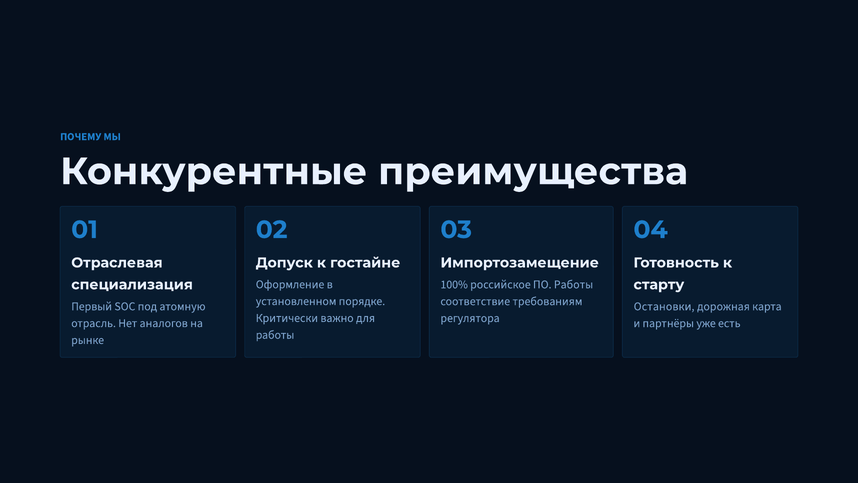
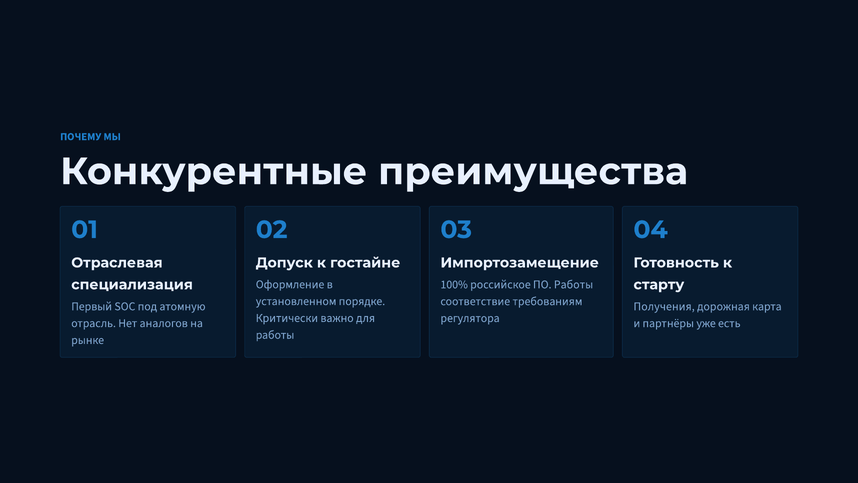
Остановки: Остановки -> Получения (664, 306)
